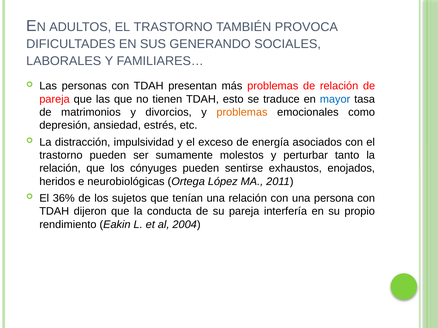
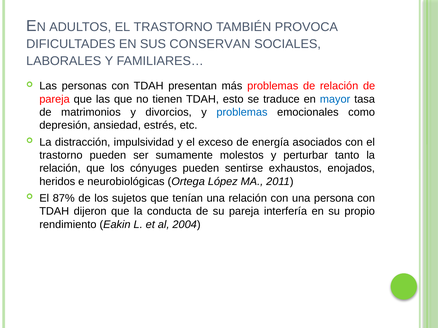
GENERANDO: GENERANDO -> CONSERVAN (210, 44)
problemas colour: orange -> blue (242, 112)
36%: 36% -> 87% (64, 199)
